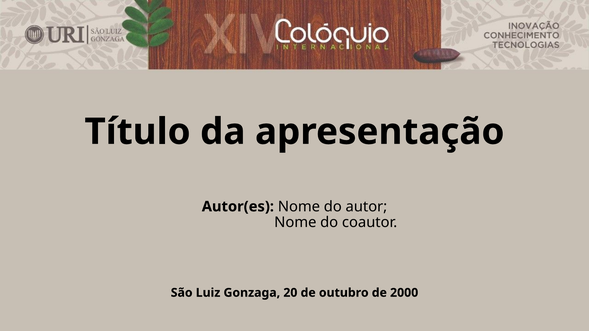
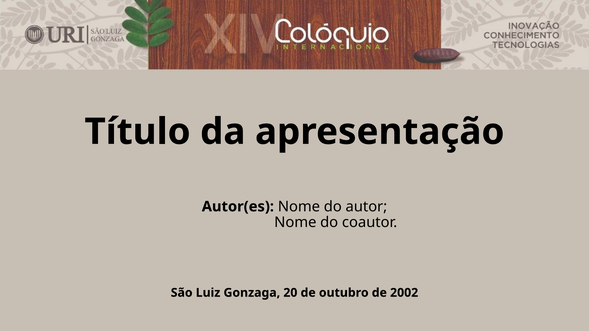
2000: 2000 -> 2002 (404, 293)
